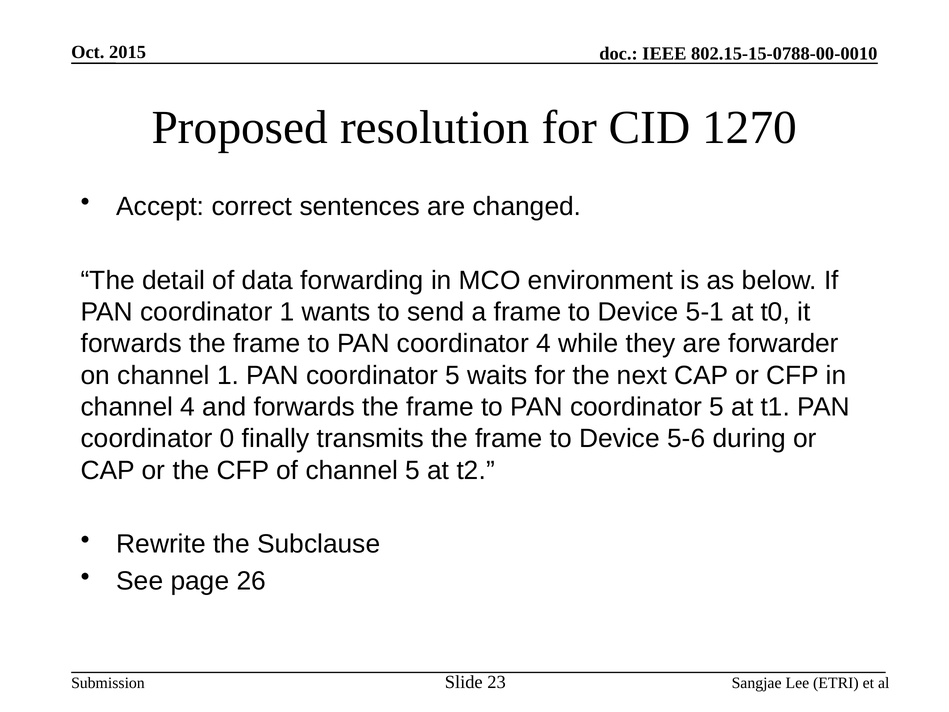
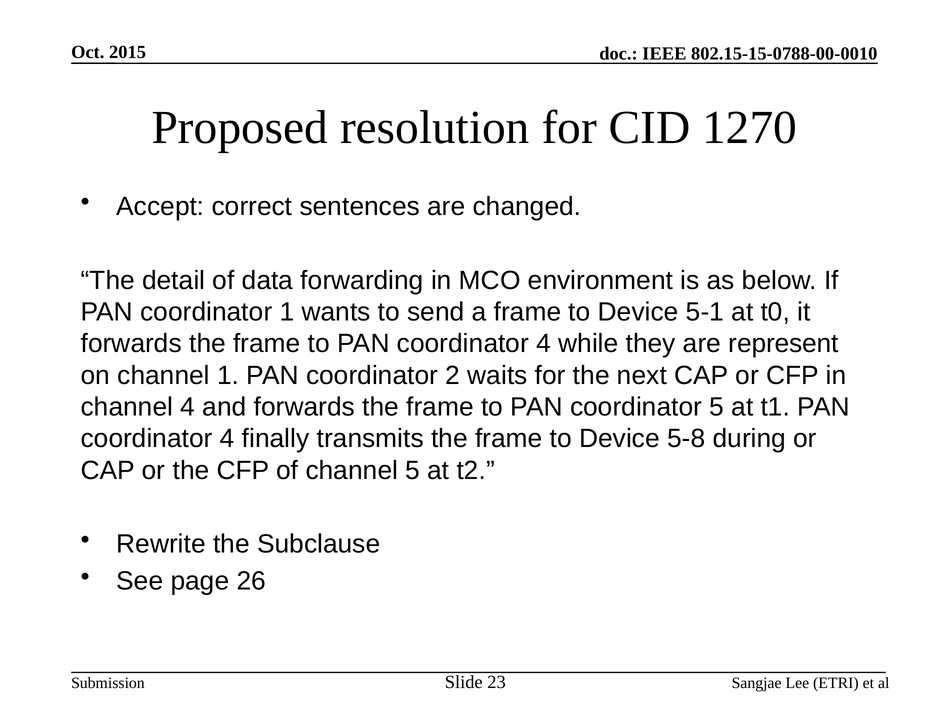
forwarder: forwarder -> represent (784, 344)
1 PAN coordinator 5: 5 -> 2 (453, 375)
0: 0 -> 4 (227, 438)
5-6: 5-6 -> 5-8 (686, 438)
